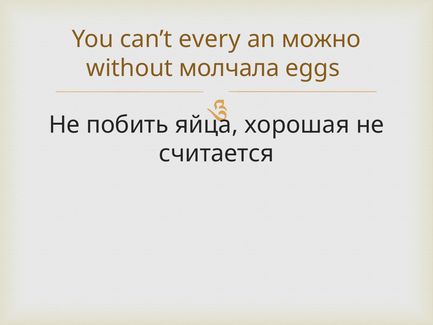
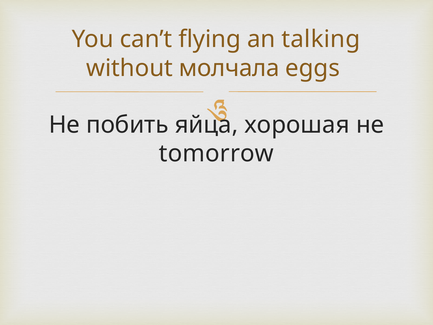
every: every -> flying (210, 39)
можно: можно -> talking (321, 39)
считается: считается -> tomorrow (216, 154)
